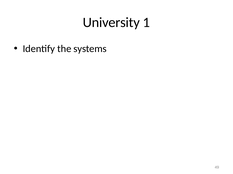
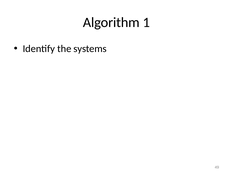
University: University -> Algorithm (111, 23)
